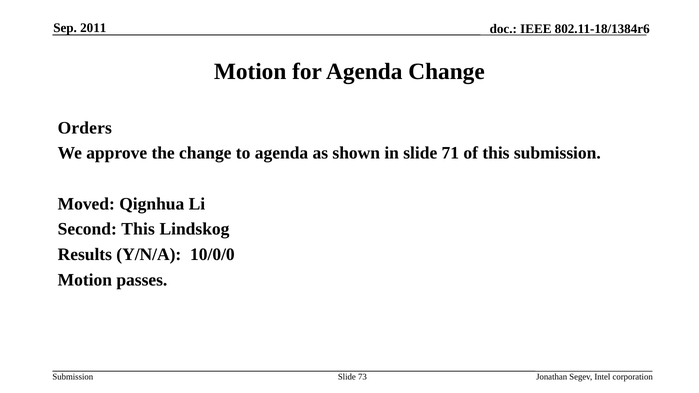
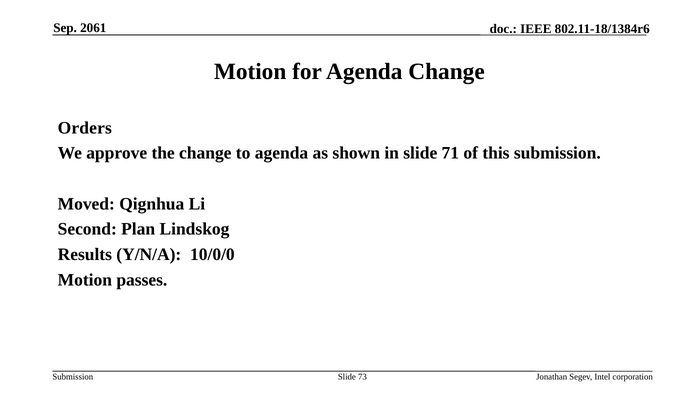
2011: 2011 -> 2061 (93, 28)
Second This: This -> Plan (138, 229)
